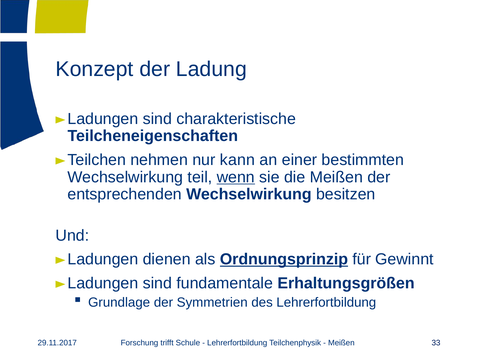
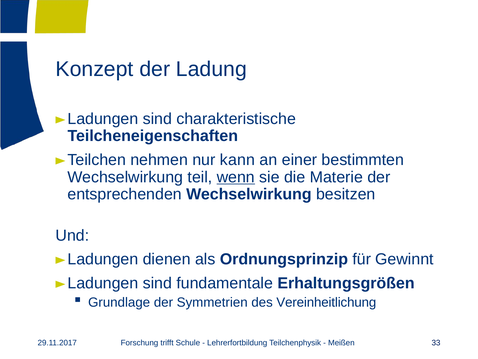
die Meißen: Meißen -> Materie (336, 177)
Ordnungsprinzip underline: present -> none (284, 259)
des Lehrerfortbildung: Lehrerfortbildung -> Vereinheitlichung (326, 302)
